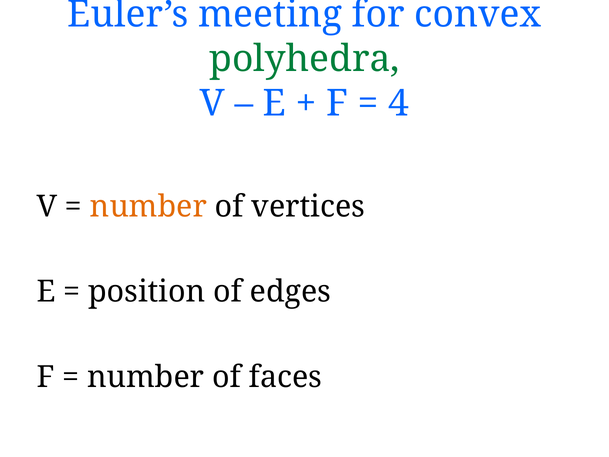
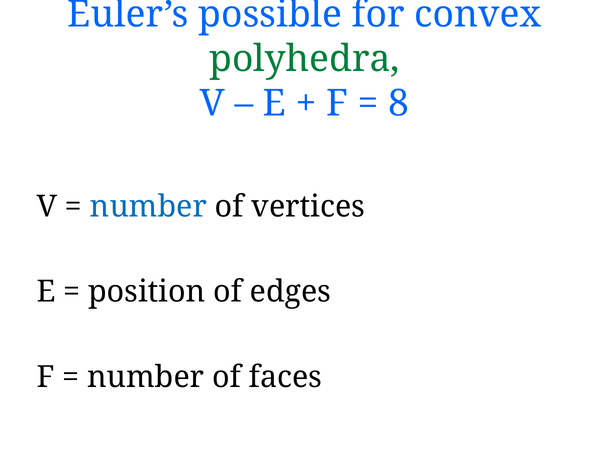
meeting: meeting -> possible (270, 14)
4: 4 -> 8 (399, 104)
number colour: orange -> blue (148, 207)
